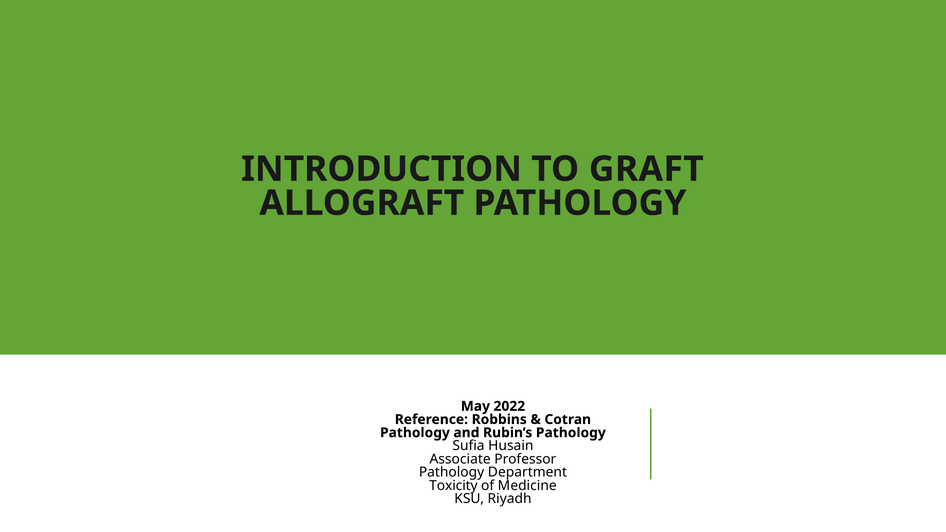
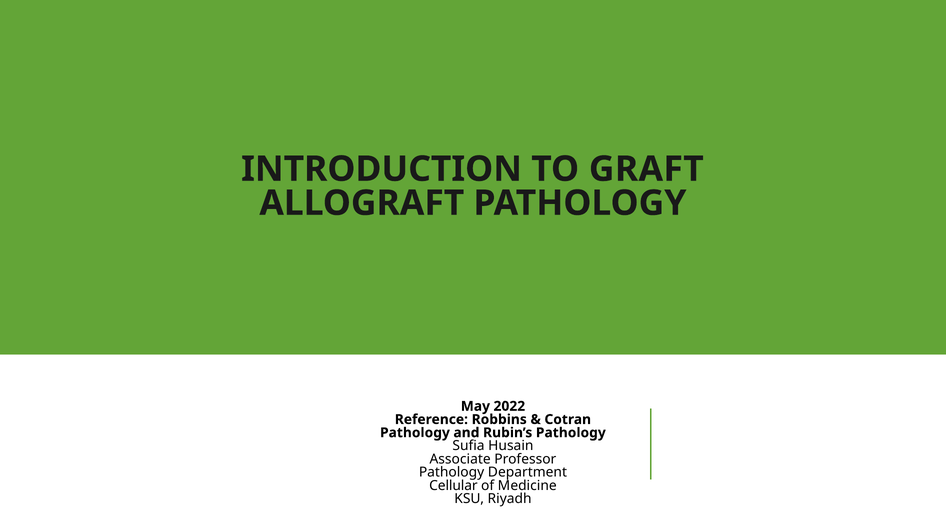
Toxicity: Toxicity -> Cellular (453, 486)
